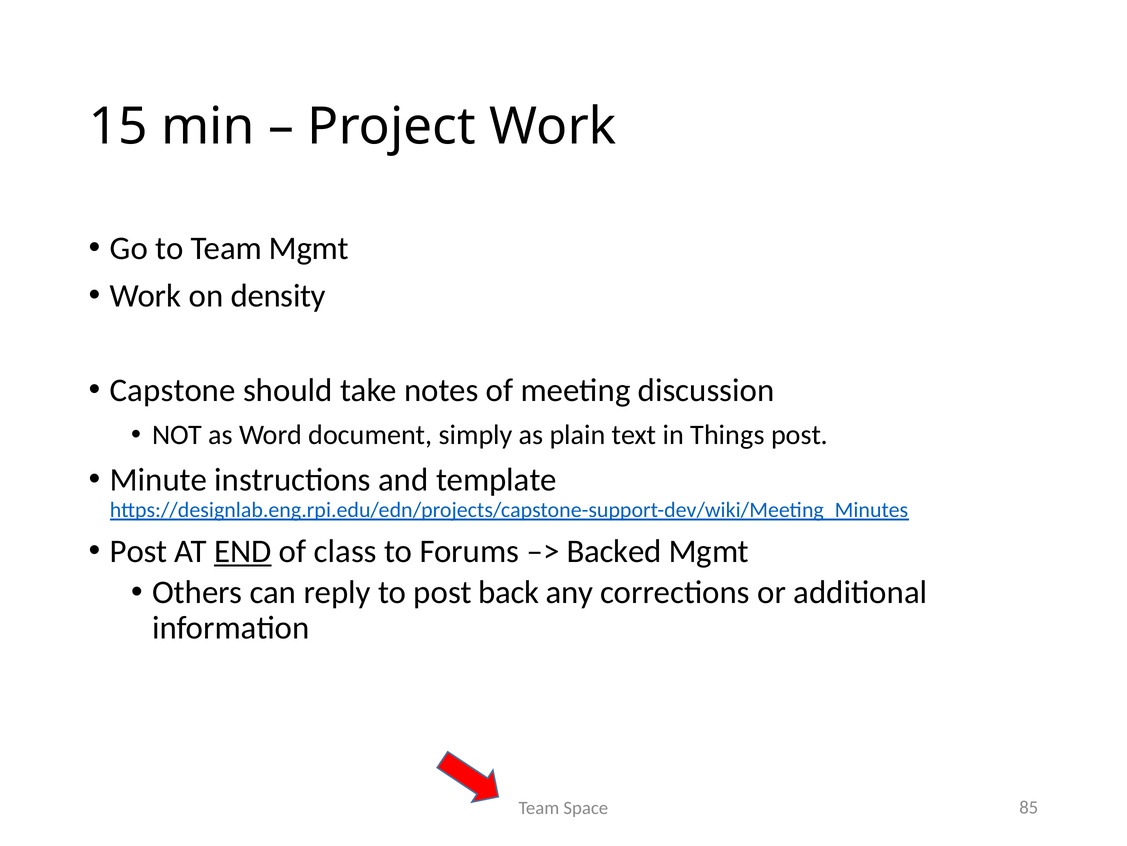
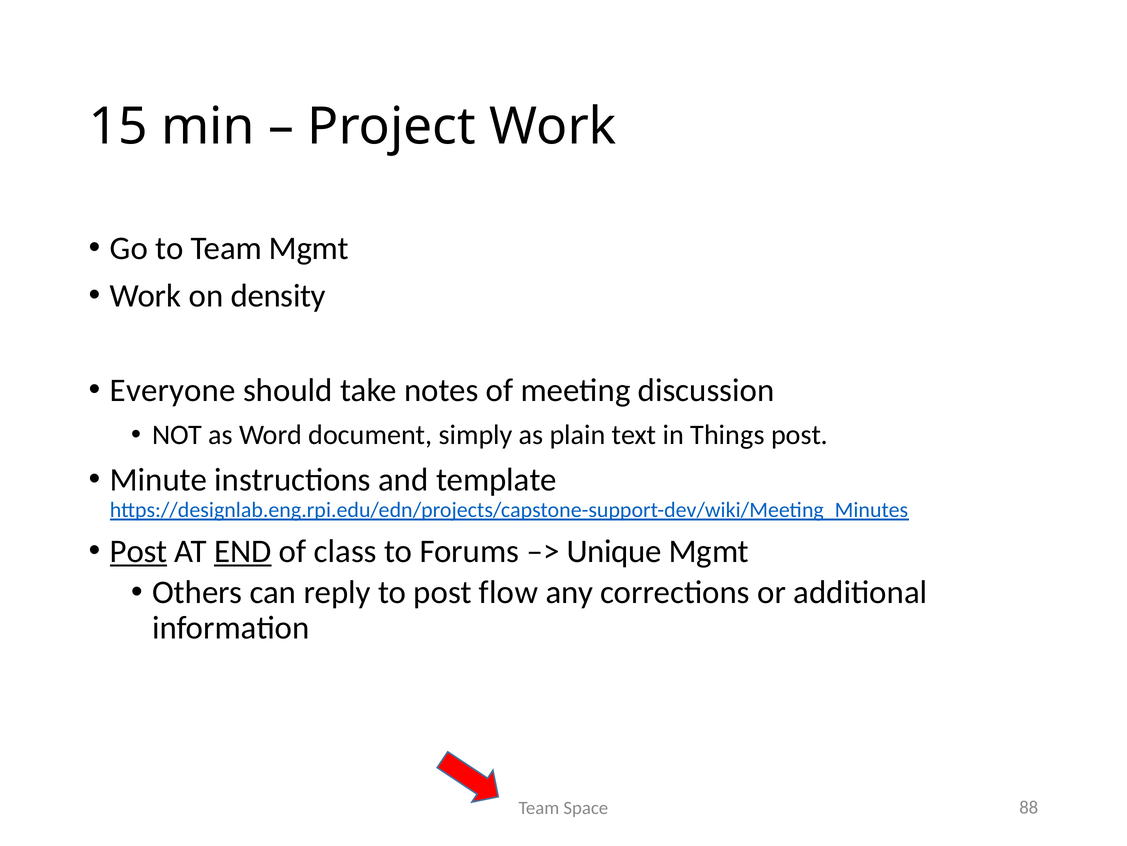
Capstone: Capstone -> Everyone (173, 390)
Post underline: none -> present (138, 551)
Backed: Backed -> Unique (614, 551)
back: back -> flow (508, 592)
85: 85 -> 88 (1029, 807)
